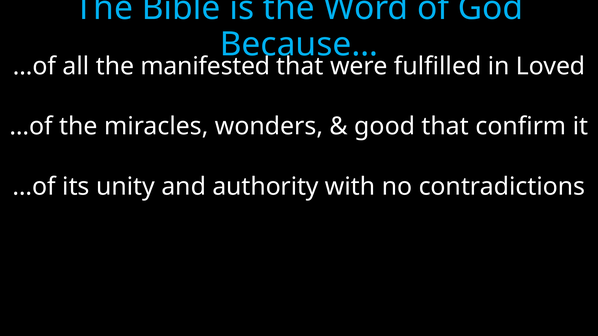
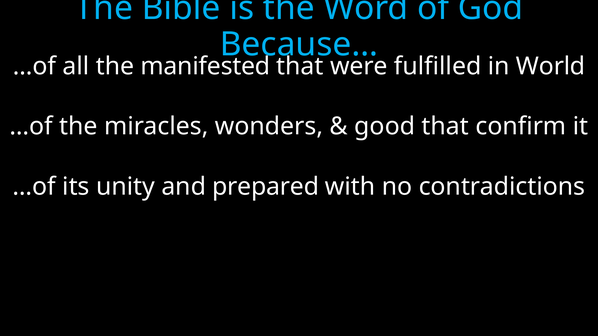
Loved: Loved -> World (551, 66)
authority: authority -> prepared (266, 187)
